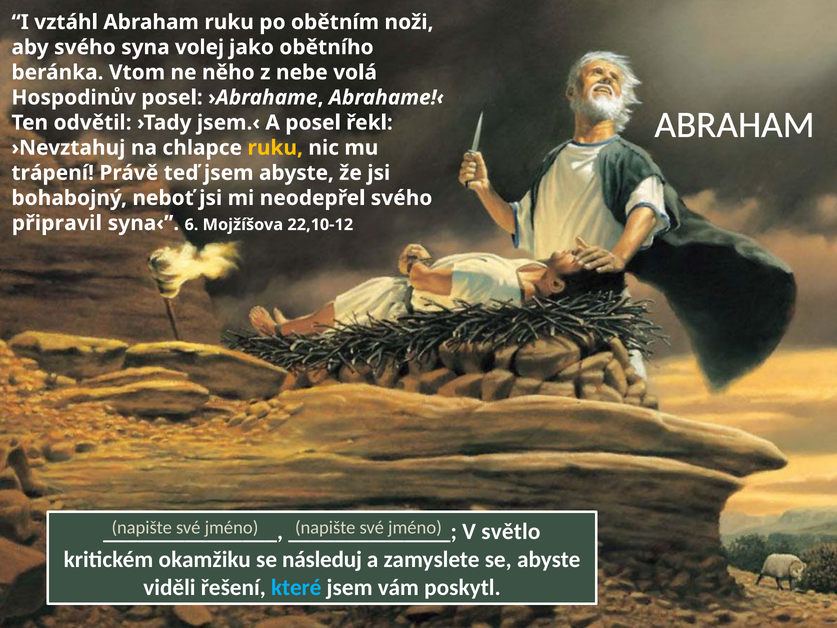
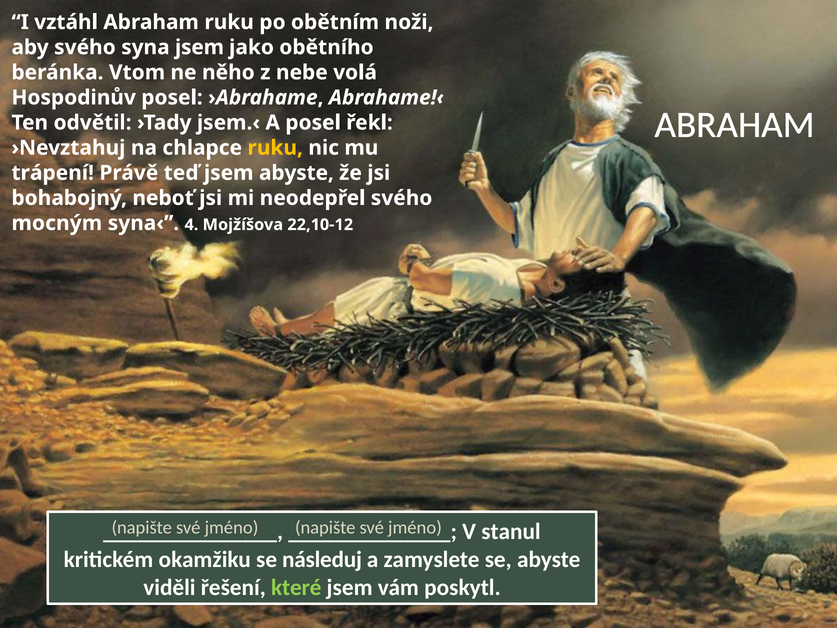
syna volej: volej -> jsem (200, 47)
připravil: připravil -> mocným (57, 223)
6: 6 -> 4 (191, 225)
světlo: světlo -> stanul (511, 531)
které colour: light blue -> light green (296, 587)
